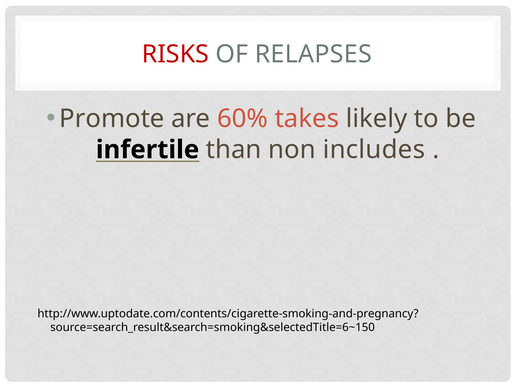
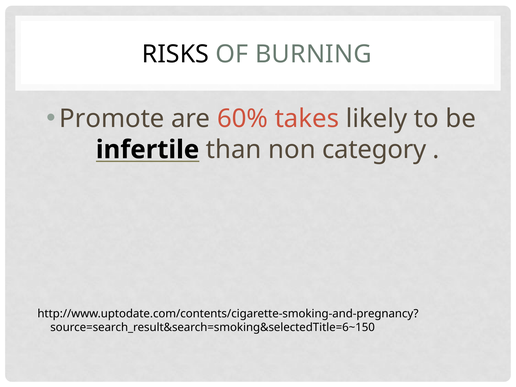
RISKS colour: red -> black (175, 54)
RELAPSES: RELAPSES -> BURNING (313, 54)
includes: includes -> category (374, 150)
